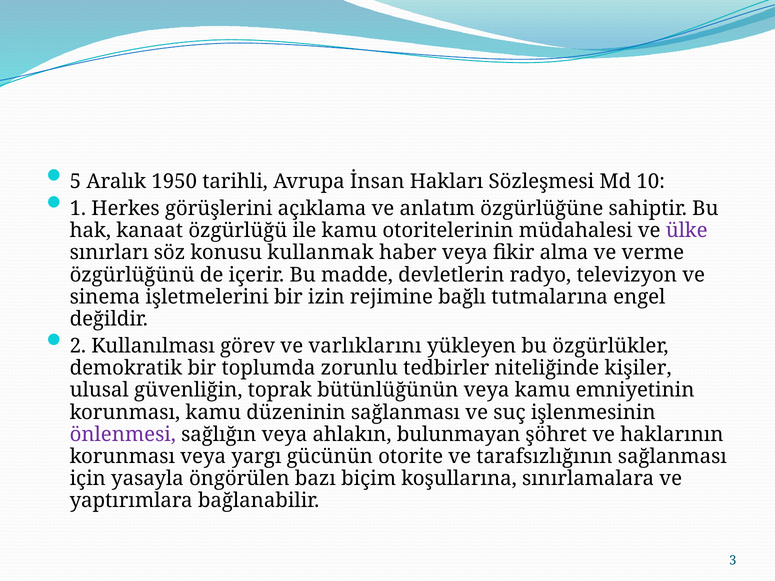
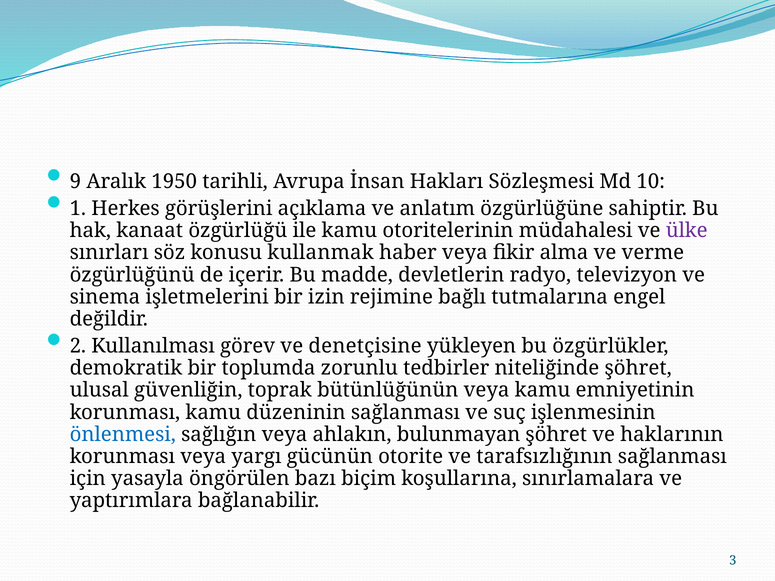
5: 5 -> 9 (75, 182)
varlıklarını: varlıklarını -> denetçisine (365, 346)
niteliğinde kişiler: kişiler -> şöhret (638, 368)
önlenmesi colour: purple -> blue (123, 435)
